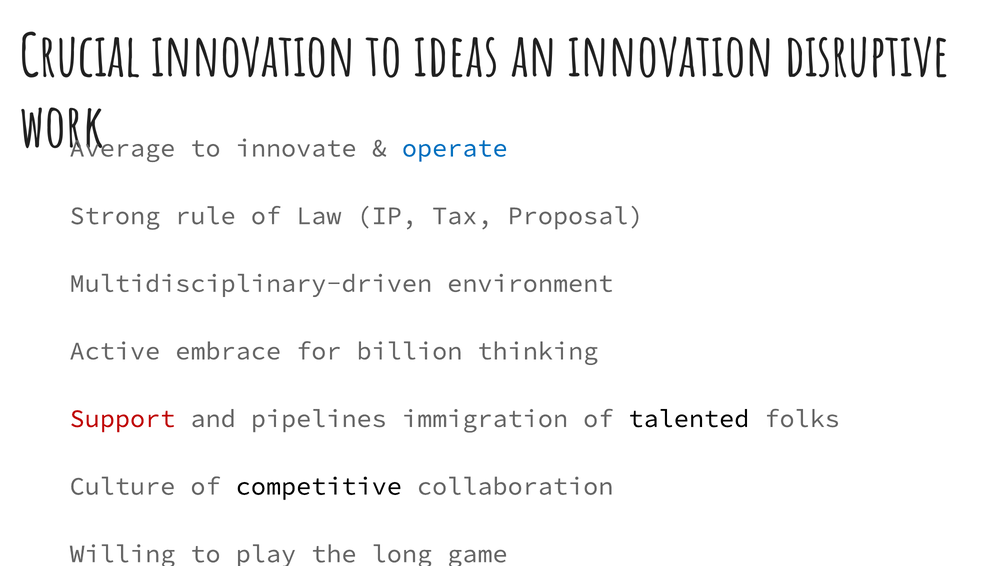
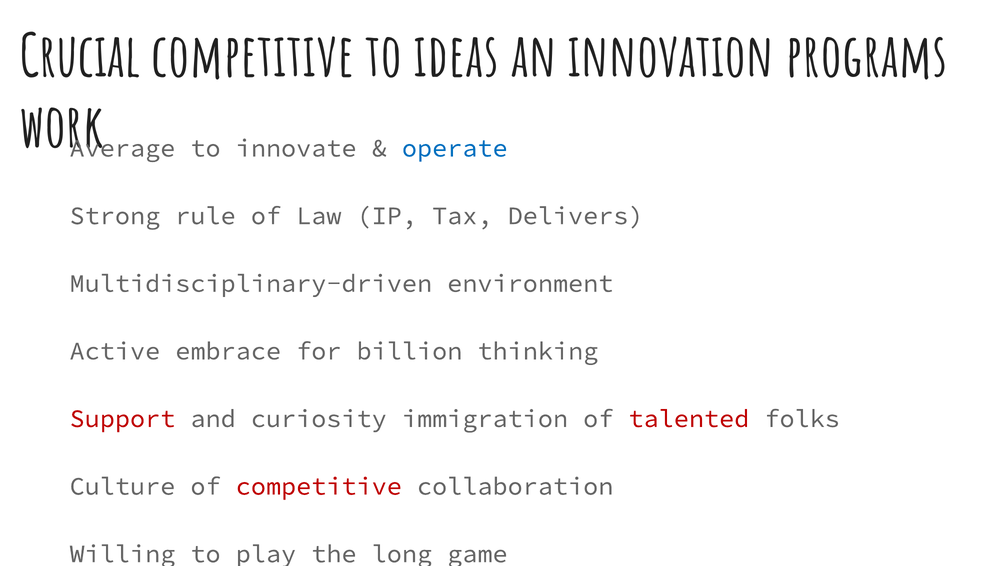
Crucial innovation: innovation -> competitive (253, 58)
disruptive: disruptive -> programs (867, 58)
Proposal: Proposal -> Delivers (576, 216)
pipelines: pipelines -> curiosity (319, 419)
talented colour: black -> red (689, 419)
competitive colour: black -> red (319, 487)
